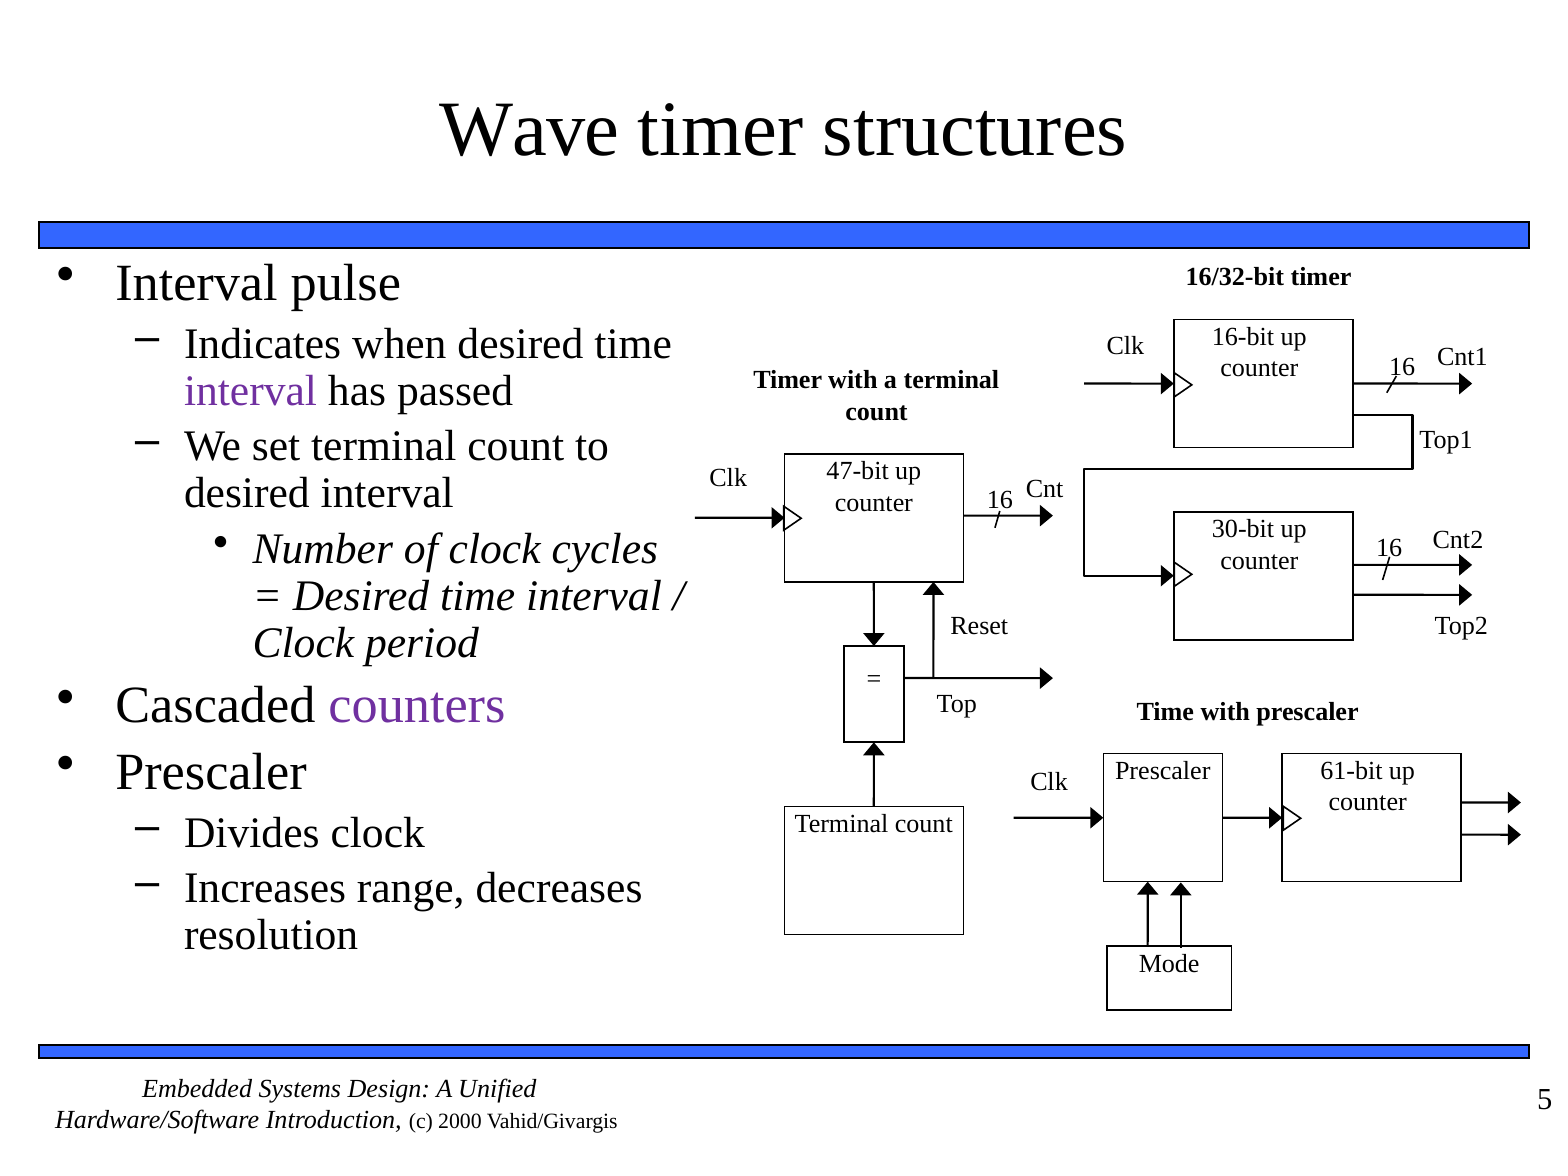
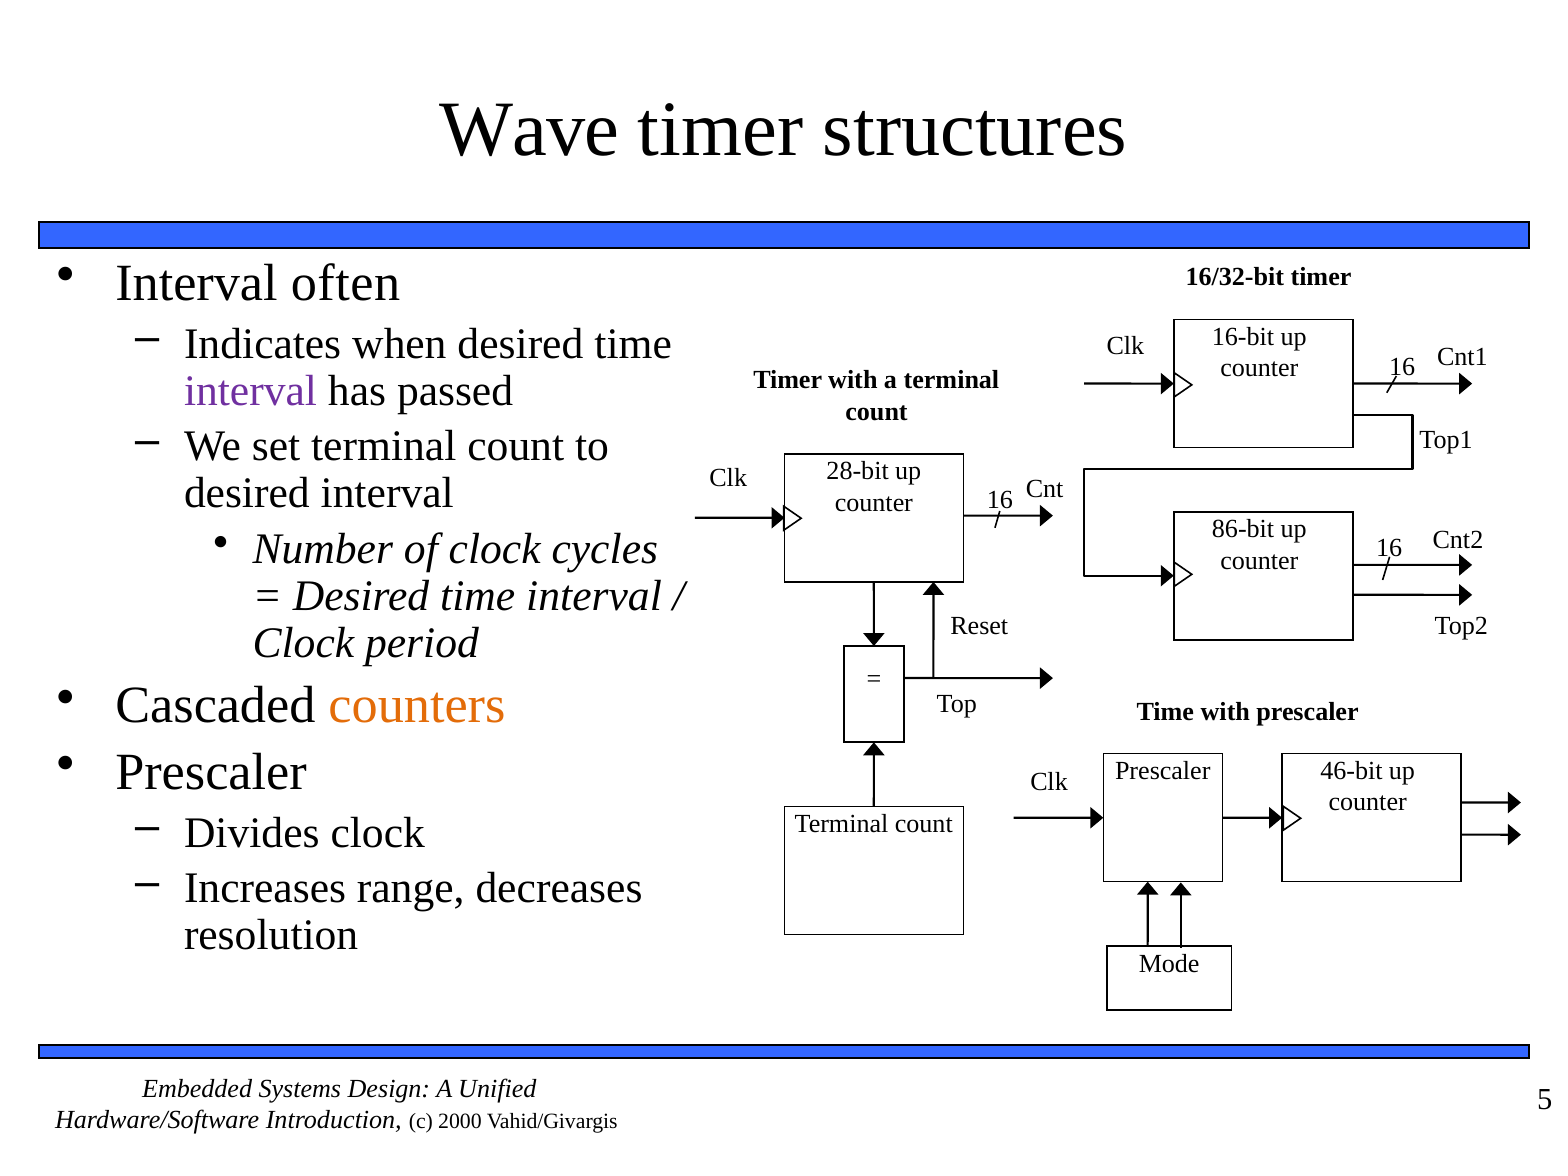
pulse: pulse -> often (346, 283)
47-bit: 47-bit -> 28-bit (858, 471)
30-bit: 30-bit -> 86-bit (1243, 529)
counters colour: purple -> orange (417, 706)
61-bit: 61-bit -> 46-bit (1351, 771)
